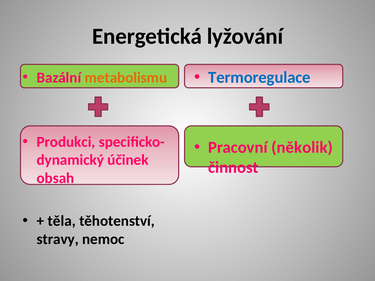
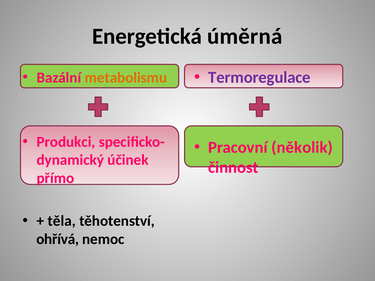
lyžování: lyžování -> úměrná (245, 36)
Termoregulace colour: blue -> purple (259, 78)
obsah: obsah -> přímo (55, 178)
stravy: stravy -> ohřívá (58, 239)
